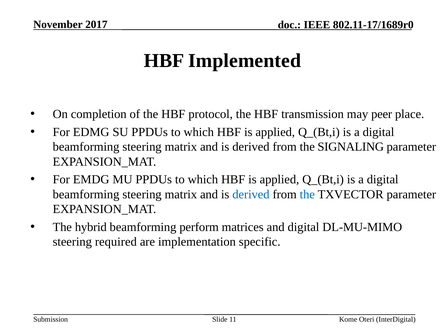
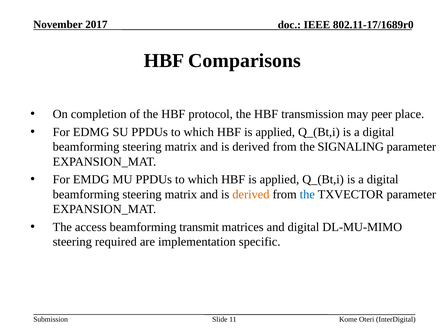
Implemented: Implemented -> Comparisons (245, 61)
derived colour: blue -> orange (251, 195)
hybrid: hybrid -> access (91, 227)
perform: perform -> transmit (199, 227)
